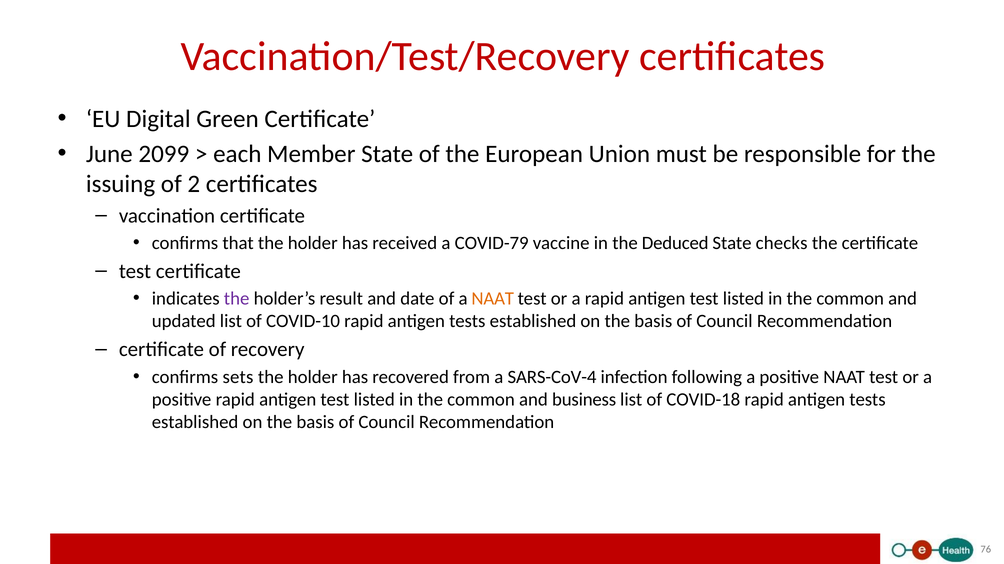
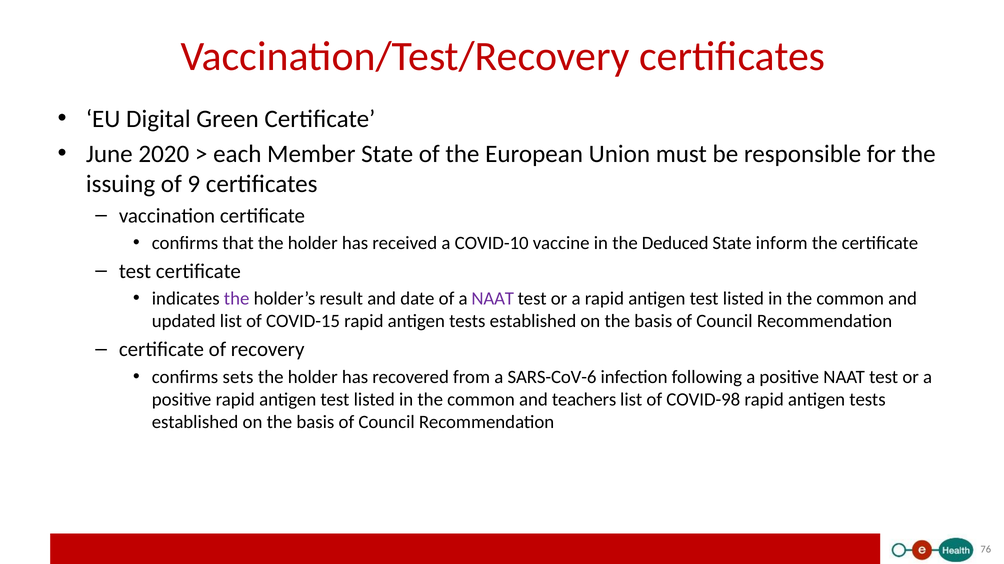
2099: 2099 -> 2020 (164, 154)
2: 2 -> 9 (194, 184)
COVID-79: COVID-79 -> COVID-10 (492, 243)
checks: checks -> inform (782, 243)
NAAT colour: orange -> purple (493, 299)
COVID-10: COVID-10 -> COVID-15 (303, 322)
SARS-CoV-4: SARS-CoV-4 -> SARS-CoV-6 (552, 377)
business: business -> teachers (584, 400)
COVID-18: COVID-18 -> COVID-98 (703, 400)
